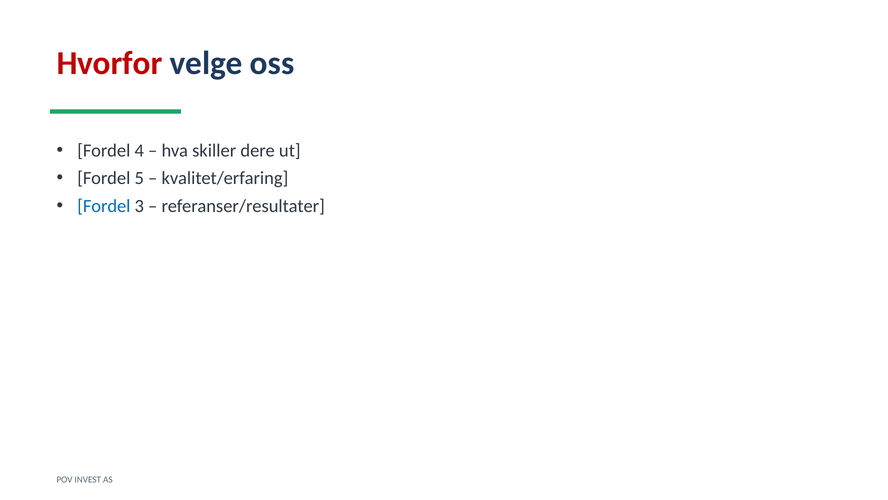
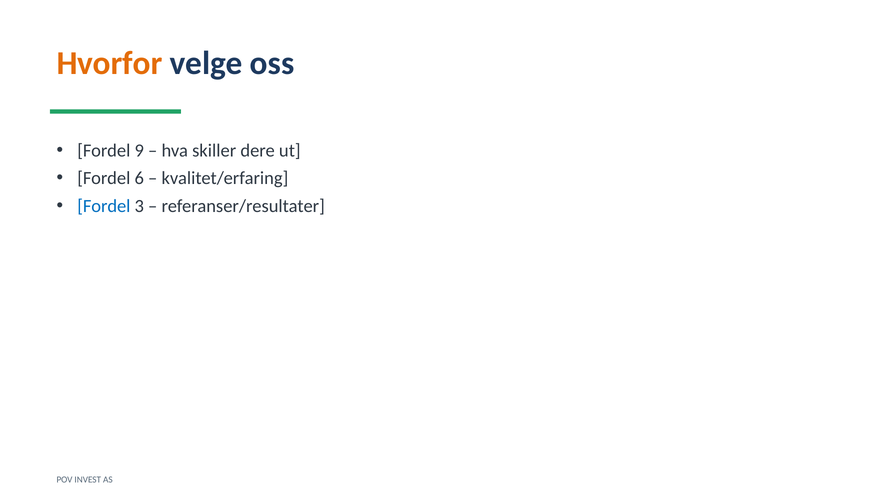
Hvorfor colour: red -> orange (109, 63)
4: 4 -> 9 (139, 150)
5: 5 -> 6 (139, 178)
